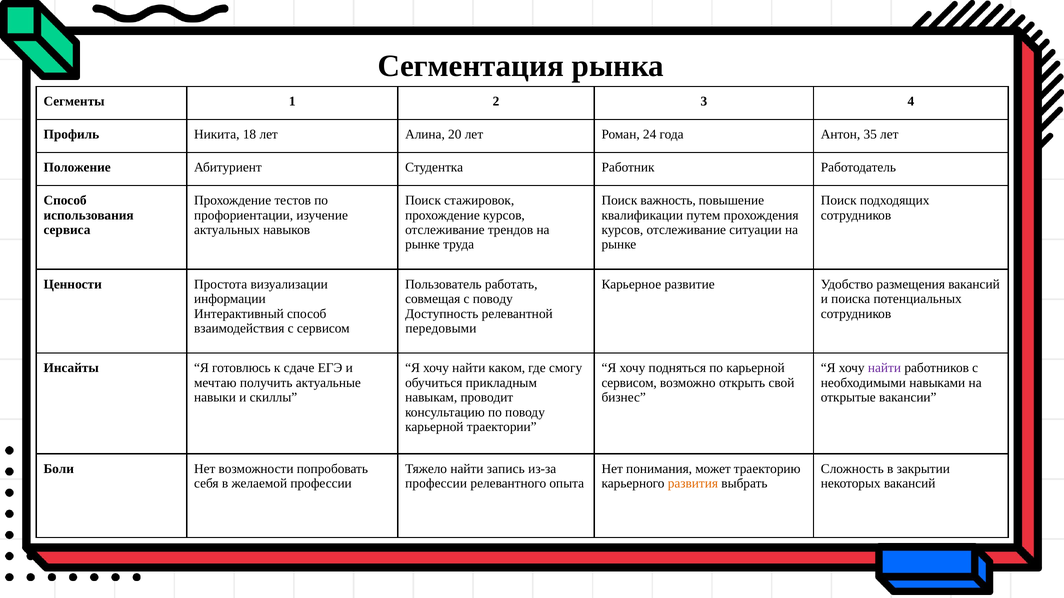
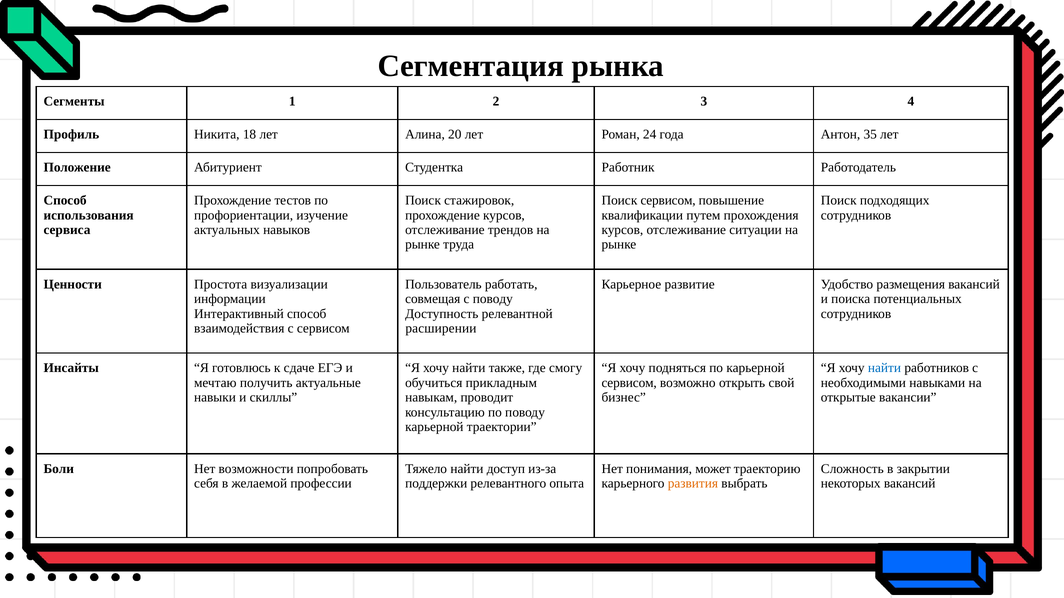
Поиск важность: важность -> сервисом (668, 201)
передовыми: передовыми -> расширении (441, 329)
каком: каком -> также (507, 368)
найти colour: purple -> blue (884, 368)
запись: запись -> доступ (506, 469)
профессии: профессии -> поддержки (436, 484)
